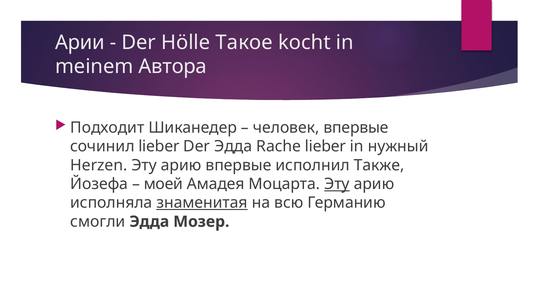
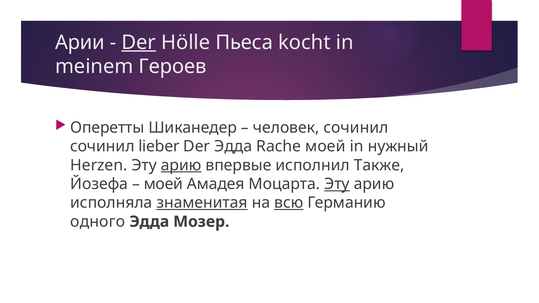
Der underline: none -> present (139, 42)
Такое: Такое -> Пьеса (244, 42)
Автора: Автора -> Героев (173, 67)
Подходит: Подходит -> Оперетты (107, 128)
человек впервые: впервые -> сочинил (356, 128)
Rache lieber: lieber -> моей (325, 146)
арию underline: none -> present (181, 165)
всю underline: none -> present (289, 203)
смогли: смогли -> одного (98, 222)
